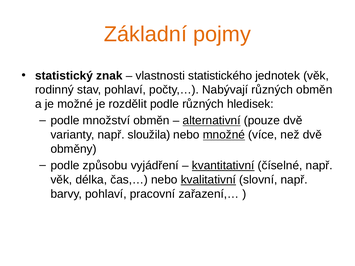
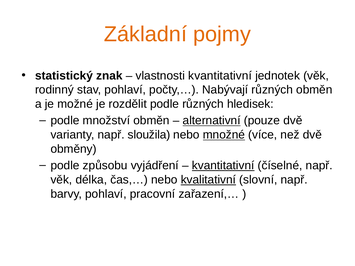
vlastnosti statistického: statistického -> kvantitativní (220, 76)
